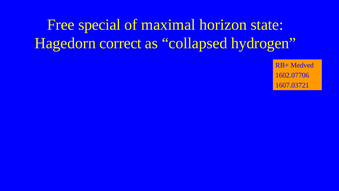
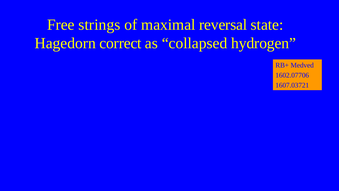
special: special -> strings (99, 25)
horizon: horizon -> reversal (223, 25)
